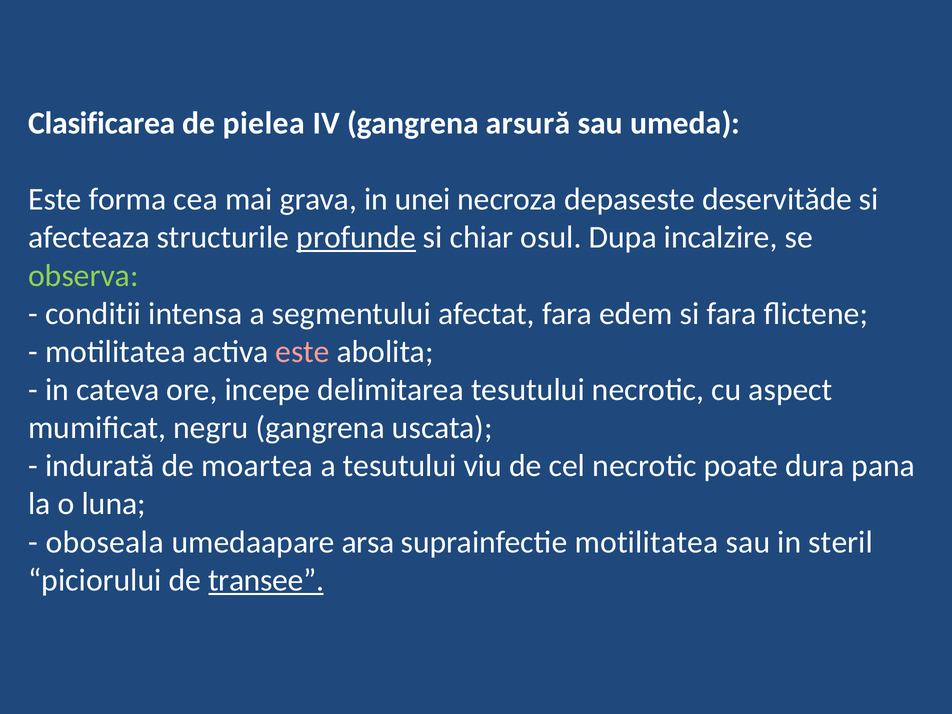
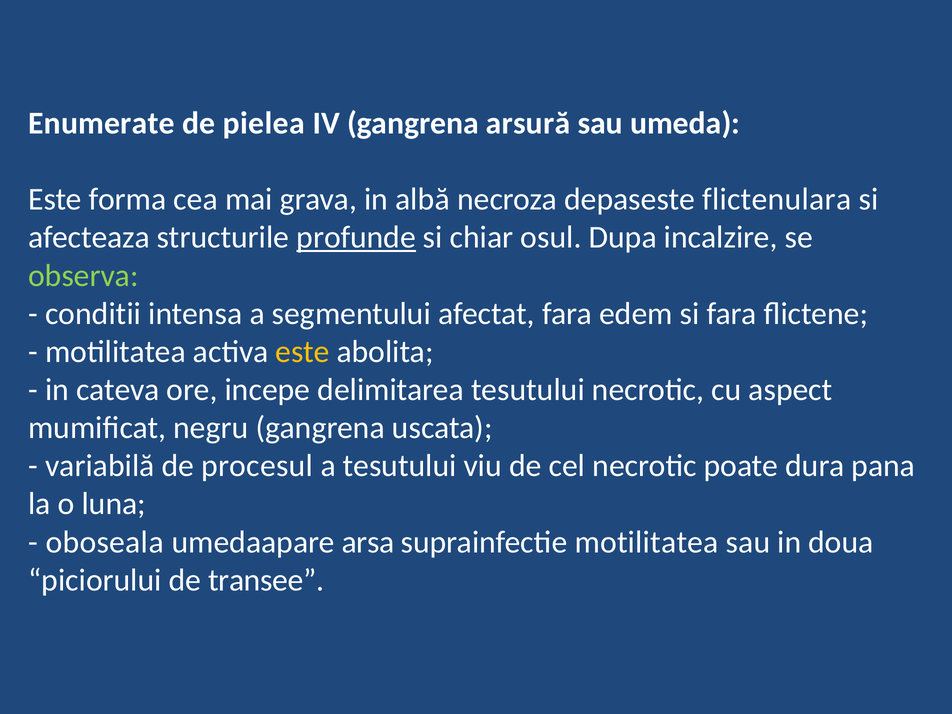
Clasificarea: Clasificarea -> Enumerate (102, 123)
unei: unei -> albă (422, 199)
deservităde: deservităde -> flictenulara (777, 199)
este colour: pink -> yellow (303, 352)
indurată: indurată -> variabilă (100, 466)
moartea: moartea -> procesul (257, 466)
steril: steril -> doua (841, 542)
transee underline: present -> none (266, 580)
